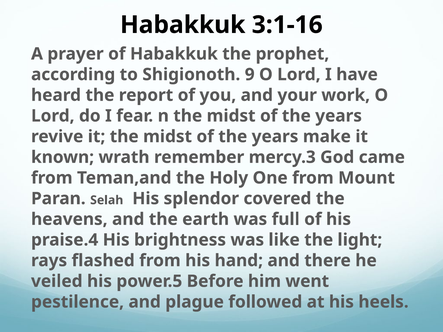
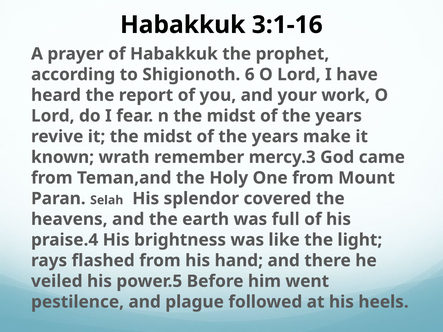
9: 9 -> 6 (250, 75)
